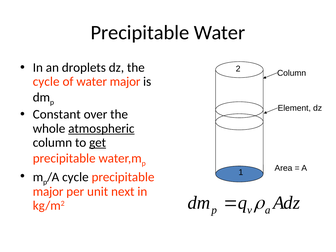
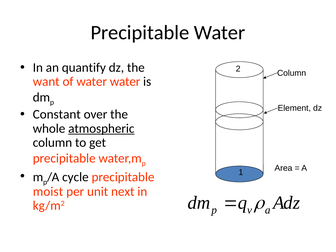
droplets: droplets -> quantify (84, 67)
cycle: cycle -> want (46, 82)
water major: major -> water (125, 82)
get underline: present -> none (98, 143)
major: major -> moist (48, 191)
